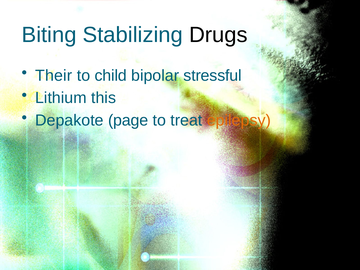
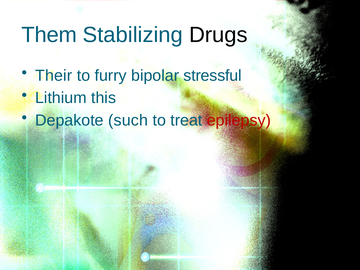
Biting: Biting -> Them (49, 35)
child: child -> furry (111, 76)
page: page -> such (128, 120)
epilepsy colour: orange -> red (239, 120)
